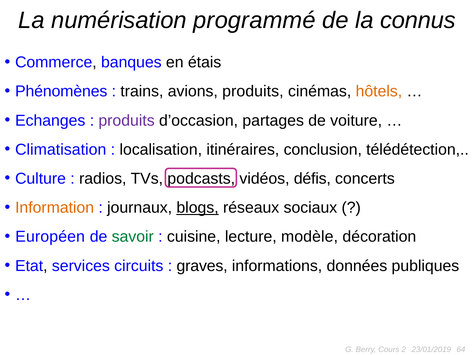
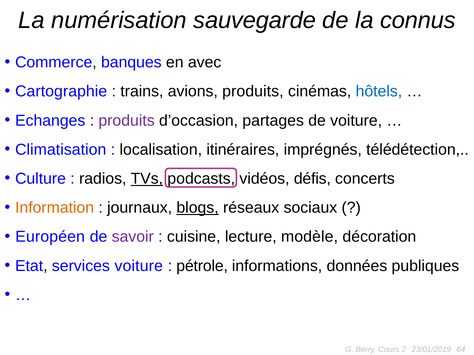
programmé: programmé -> sauvegarde (255, 21)
étais: étais -> avec (205, 62)
Phénomènes: Phénomènes -> Cartographie (61, 92)
hôtels colour: orange -> blue (379, 92)
conclusion: conclusion -> imprégnés (323, 150)
TVs underline: none -> present (147, 179)
savoir colour: green -> purple (133, 237)
services circuits: circuits -> voiture (139, 266)
graves: graves -> pétrole (202, 266)
